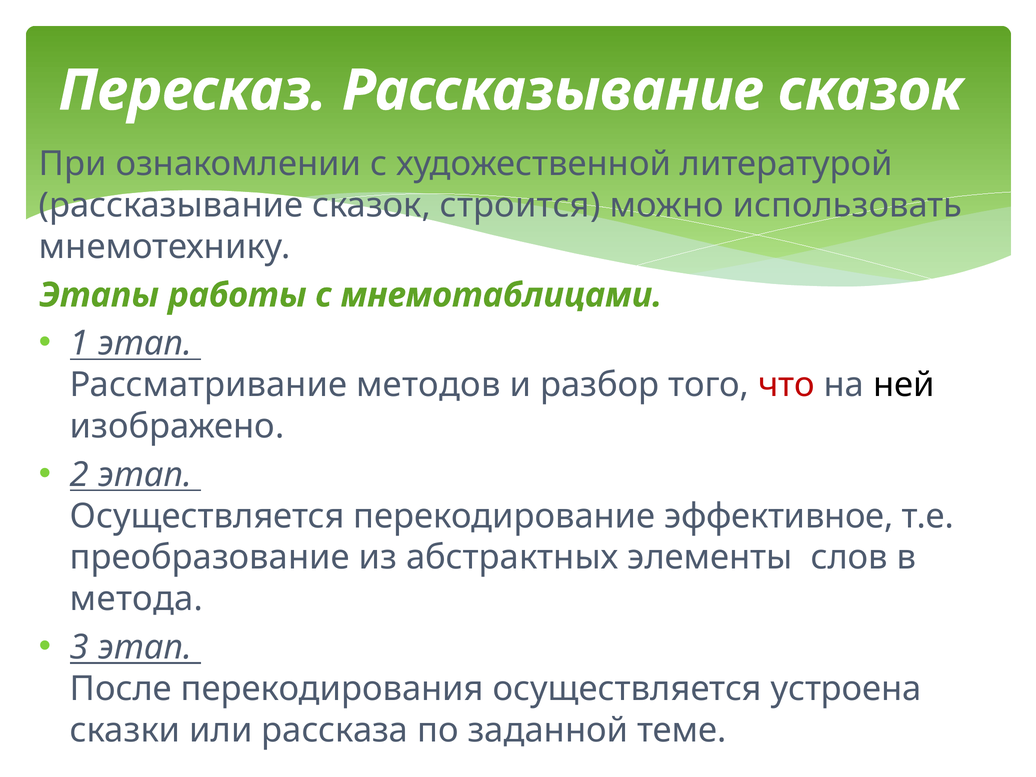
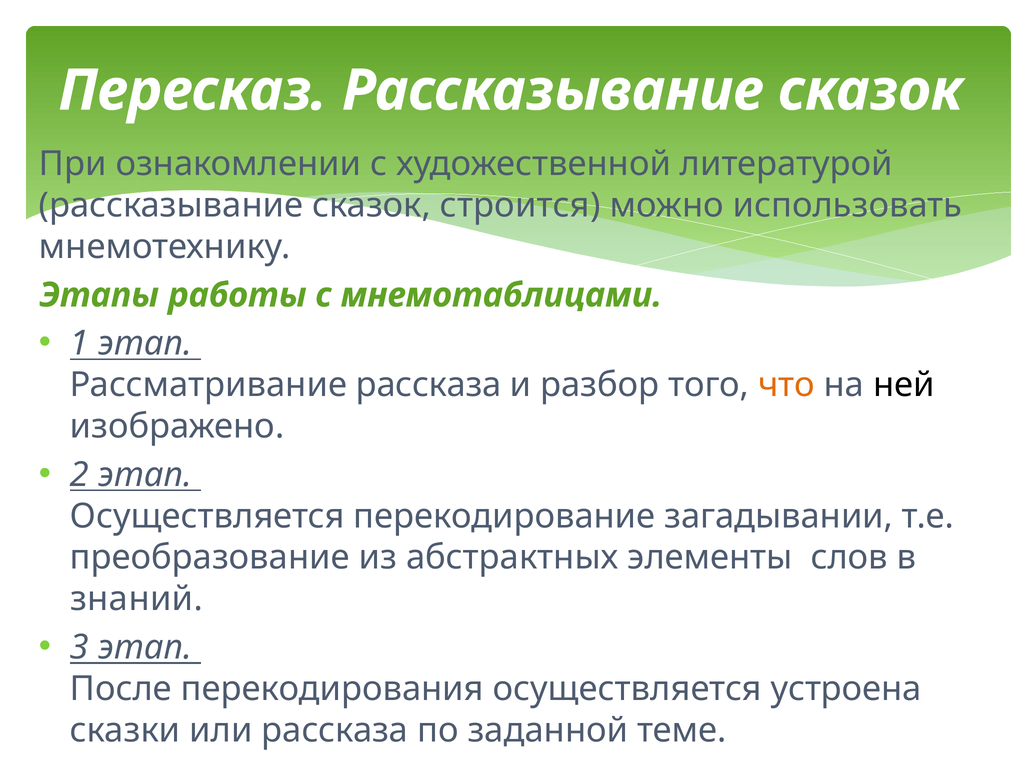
Рассматривание методов: методов -> рассказа (429, 385)
что colour: red -> orange (786, 385)
эффективное: эффективное -> загадывании (779, 516)
метода: метода -> знаний (137, 599)
